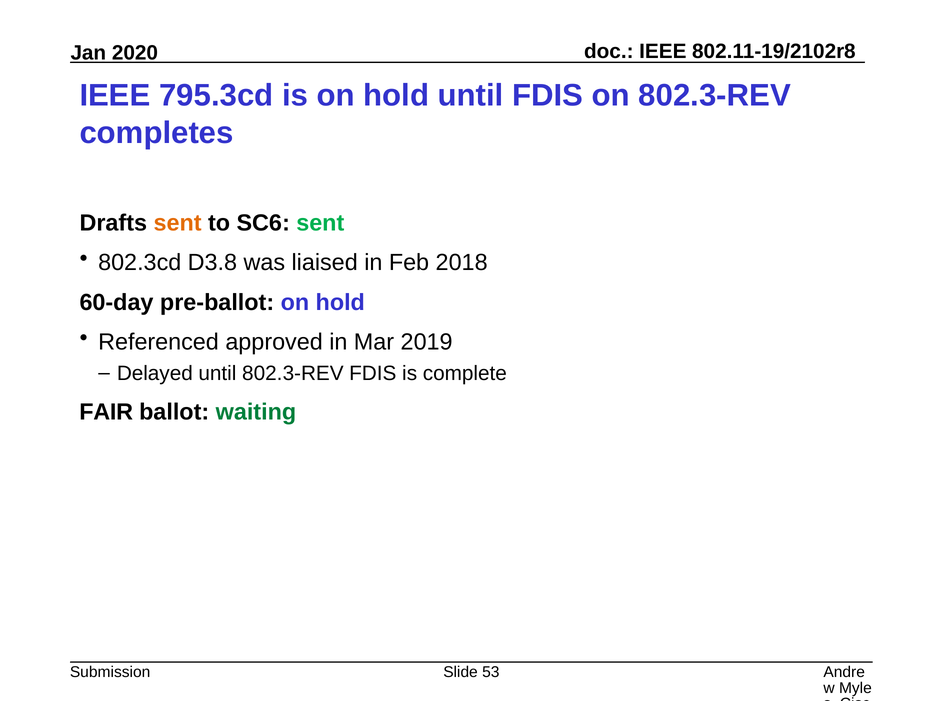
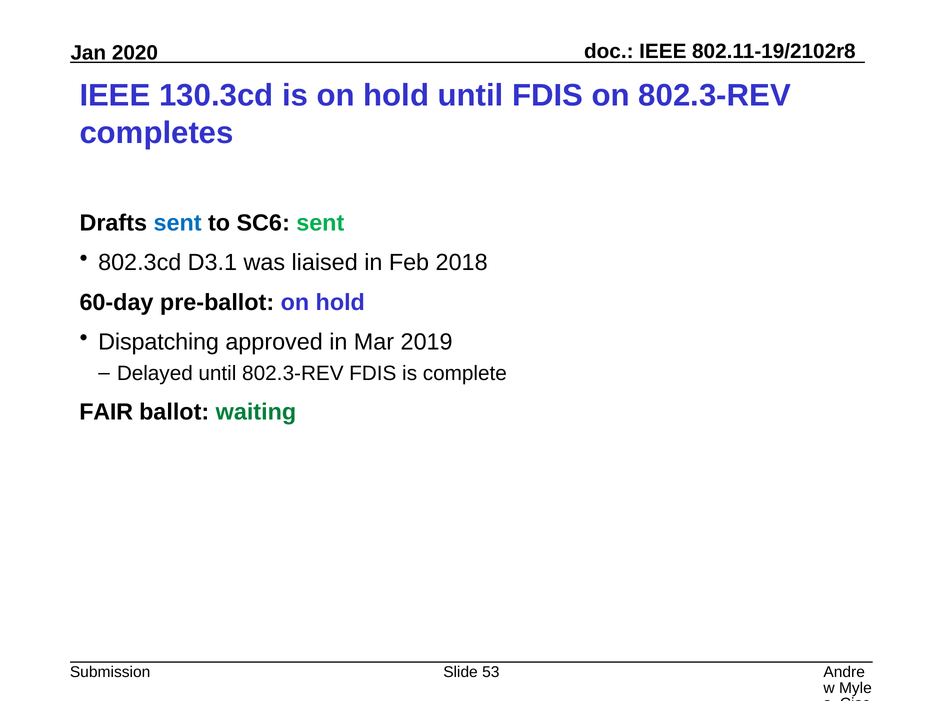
795.3cd: 795.3cd -> 130.3cd (216, 96)
sent colour: orange -> blue (178, 223)
D3.8: D3.8 -> D3.1 (212, 263)
Referenced: Referenced -> Dispatching (159, 342)
